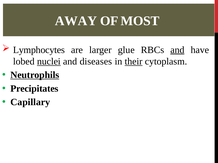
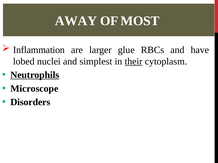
Lymphocytes: Lymphocytes -> Inflammation (39, 50)
and underline: present -> none (177, 50)
nuclei underline: present -> none (49, 62)
diseases: diseases -> simplest (96, 62)
Precipitates: Precipitates -> Microscope (34, 89)
Capillary: Capillary -> Disorders (30, 102)
